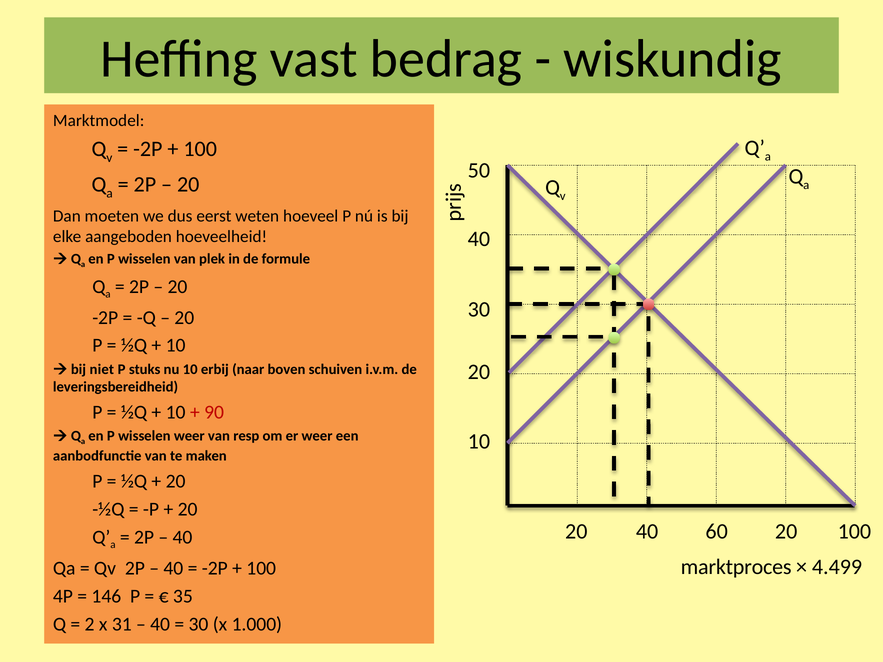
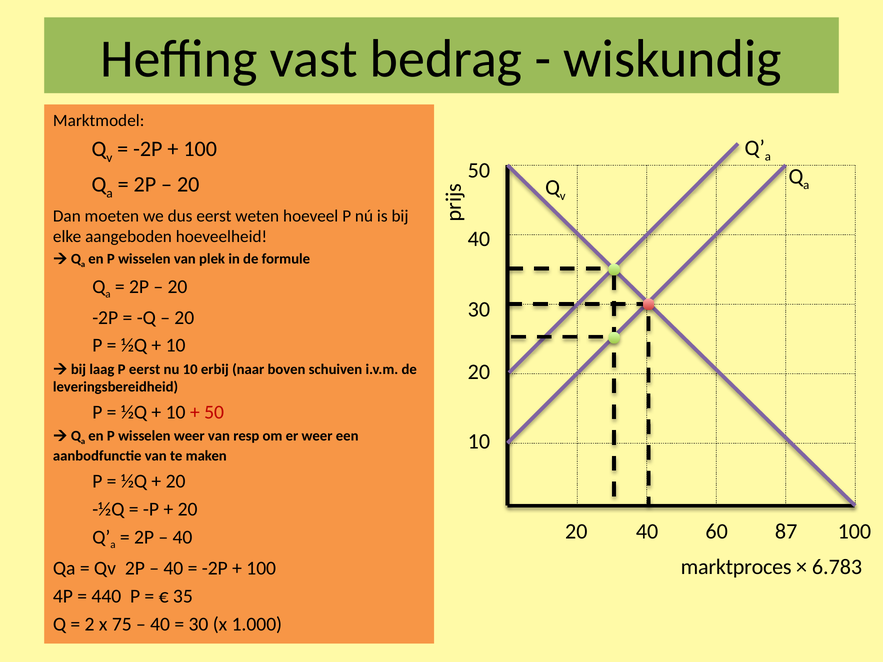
niet: niet -> laag (102, 369)
P stuks: stuks -> eerst (145, 369)
90: 90 -> 50 (214, 412)
60 20: 20 -> 87 (786, 532)
4.499: 4.499 -> 6.783 (837, 567)
146: 146 -> 440 (106, 596)
31: 31 -> 75 (122, 624)
